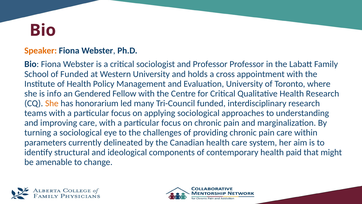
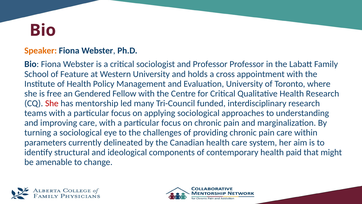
of Funded: Funded -> Feature (74, 74)
info: info -> free (54, 93)
She colour: orange -> red (52, 103)
honorarium: honorarium -> mentorship (97, 103)
